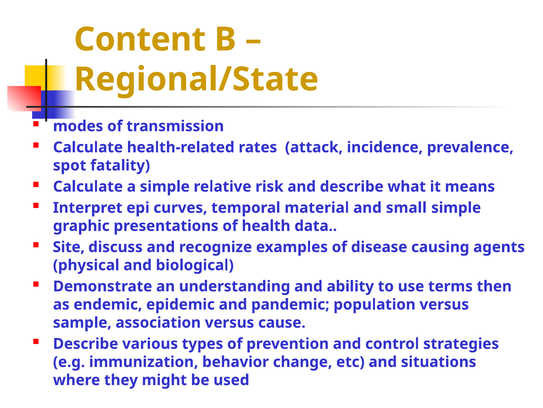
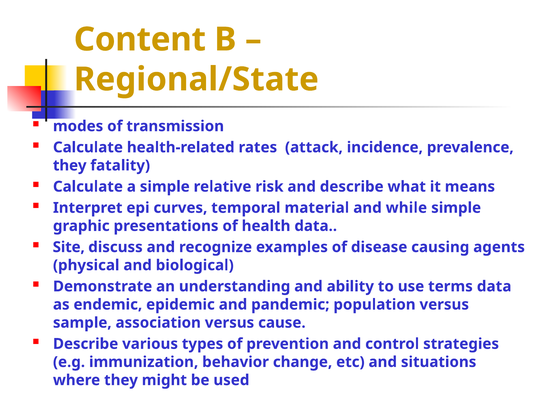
spot: spot -> they (70, 165)
small: small -> while (406, 207)
terms then: then -> data (494, 286)
